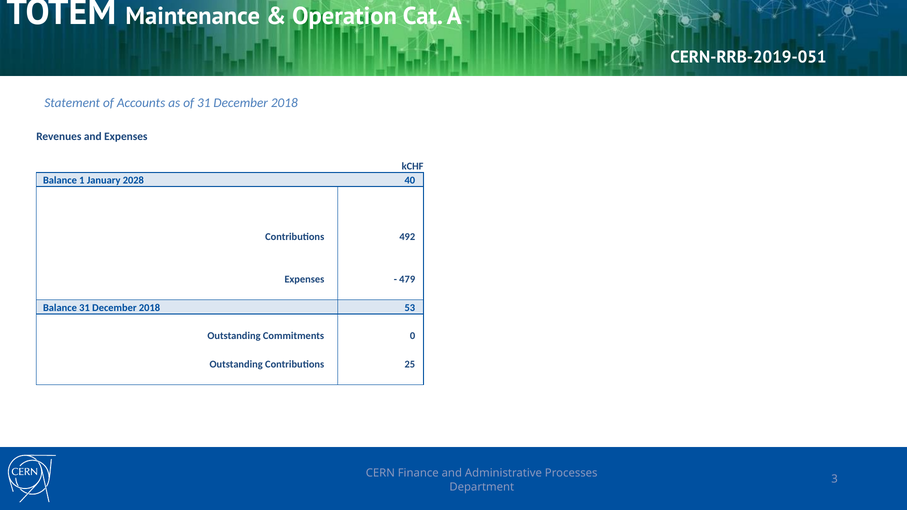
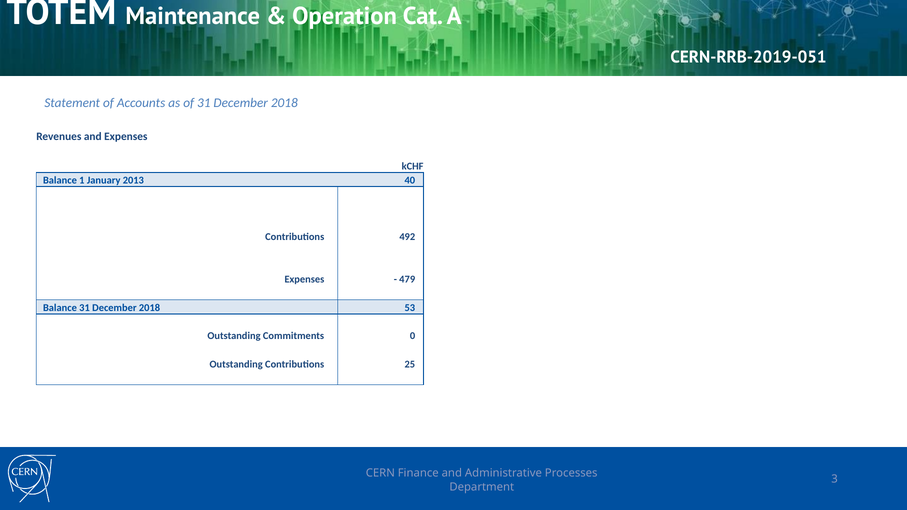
2028: 2028 -> 2013 (133, 180)
